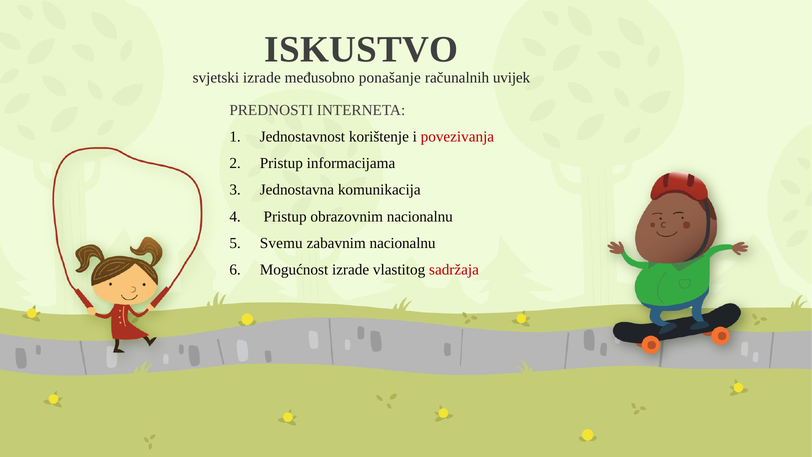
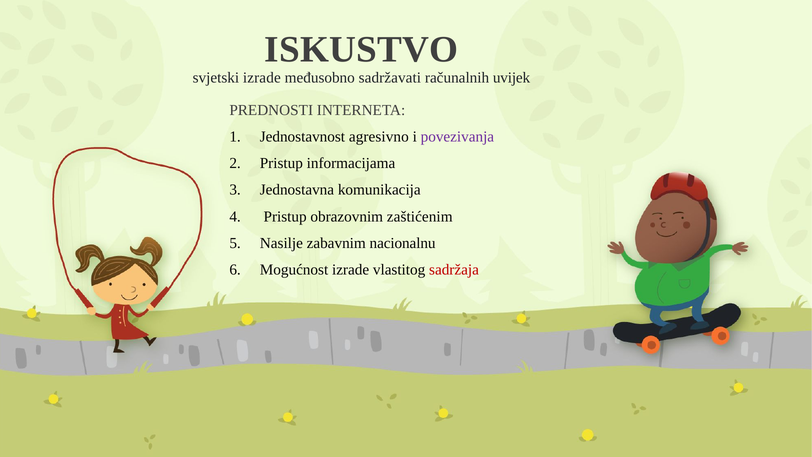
ponašanje: ponašanje -> sadržavati (390, 78)
korištenje: korištenje -> agresivno (379, 137)
povezivanja colour: red -> purple (457, 137)
obrazovnim nacionalnu: nacionalnu -> zaštićenim (420, 216)
Svemu: Svemu -> Nasilje (281, 243)
